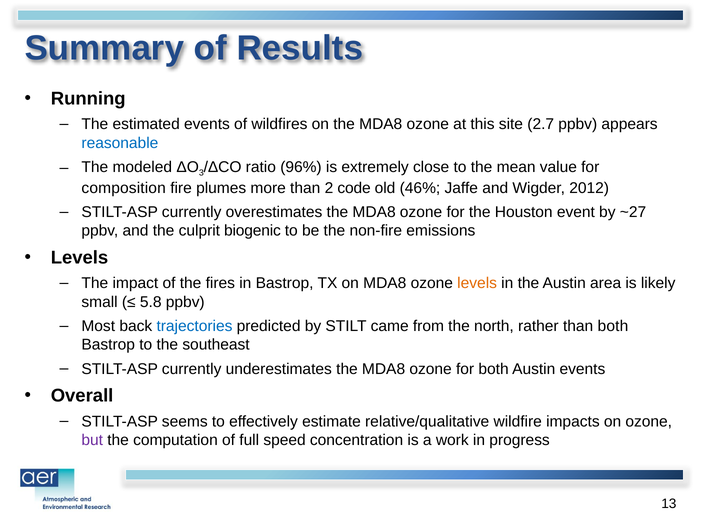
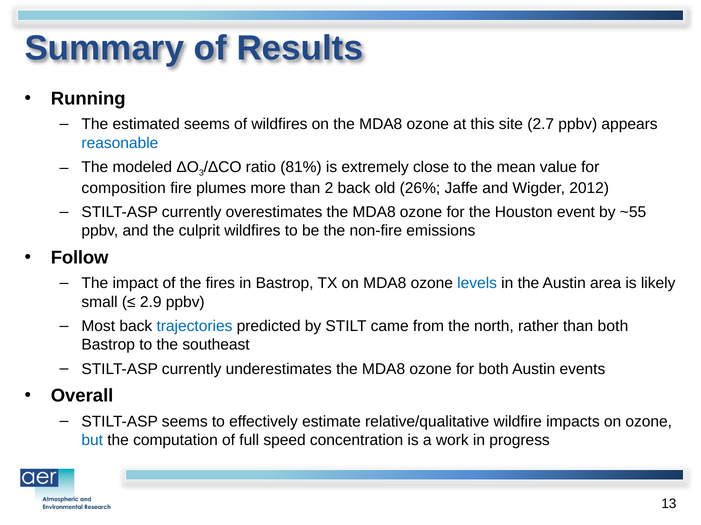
estimated events: events -> seems (207, 124)
96%: 96% -> 81% (301, 167)
2 code: code -> back (354, 188)
46%: 46% -> 26% (420, 188)
~27: ~27 -> ~55 (633, 213)
culprit biogenic: biogenic -> wildfires (252, 231)
Levels: Levels -> Follow (80, 258)
levels colour: orange -> blue (477, 284)
5.8: 5.8 -> 2.9 (151, 302)
but colour: purple -> blue (92, 441)
